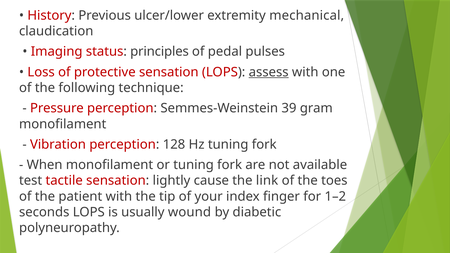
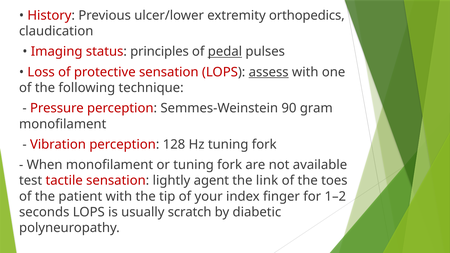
mechanical: mechanical -> orthopedics (307, 15)
pedal underline: none -> present (225, 52)
39: 39 -> 90 (289, 108)
cause: cause -> agent (211, 181)
wound: wound -> scratch (190, 212)
